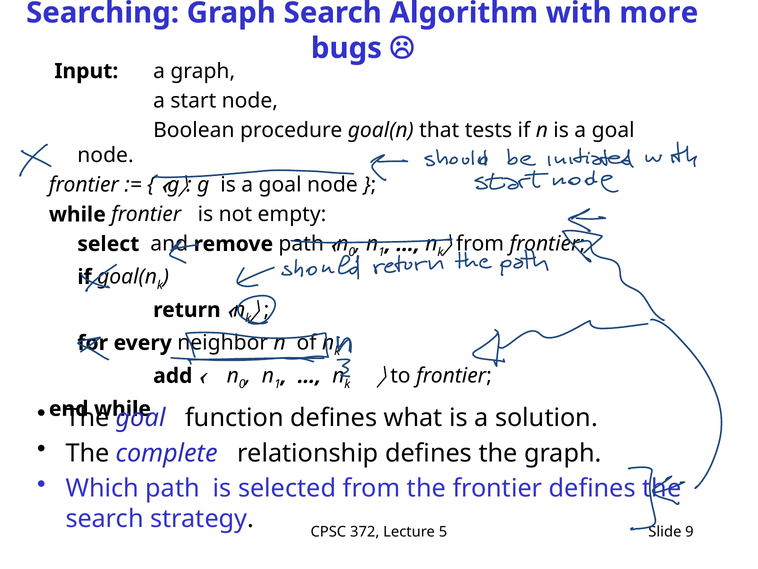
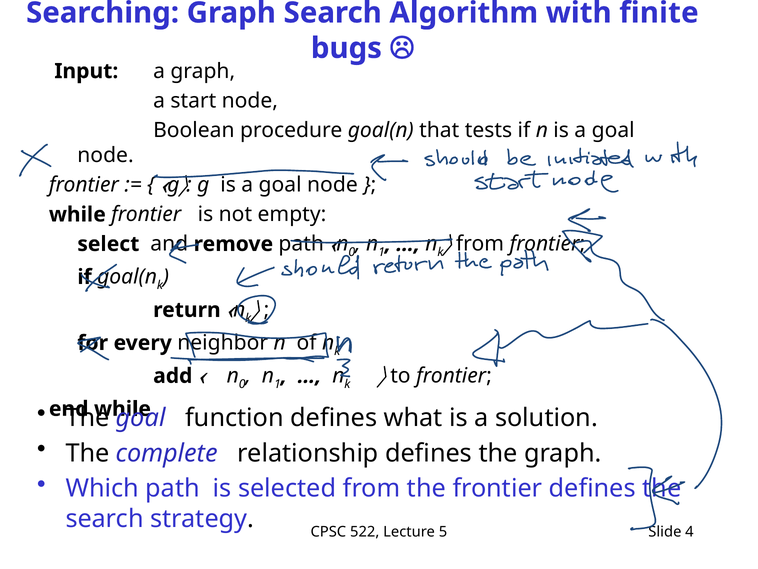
more: more -> finite (659, 13)
372: 372 -> 522 (365, 532)
9: 9 -> 4 (689, 532)
